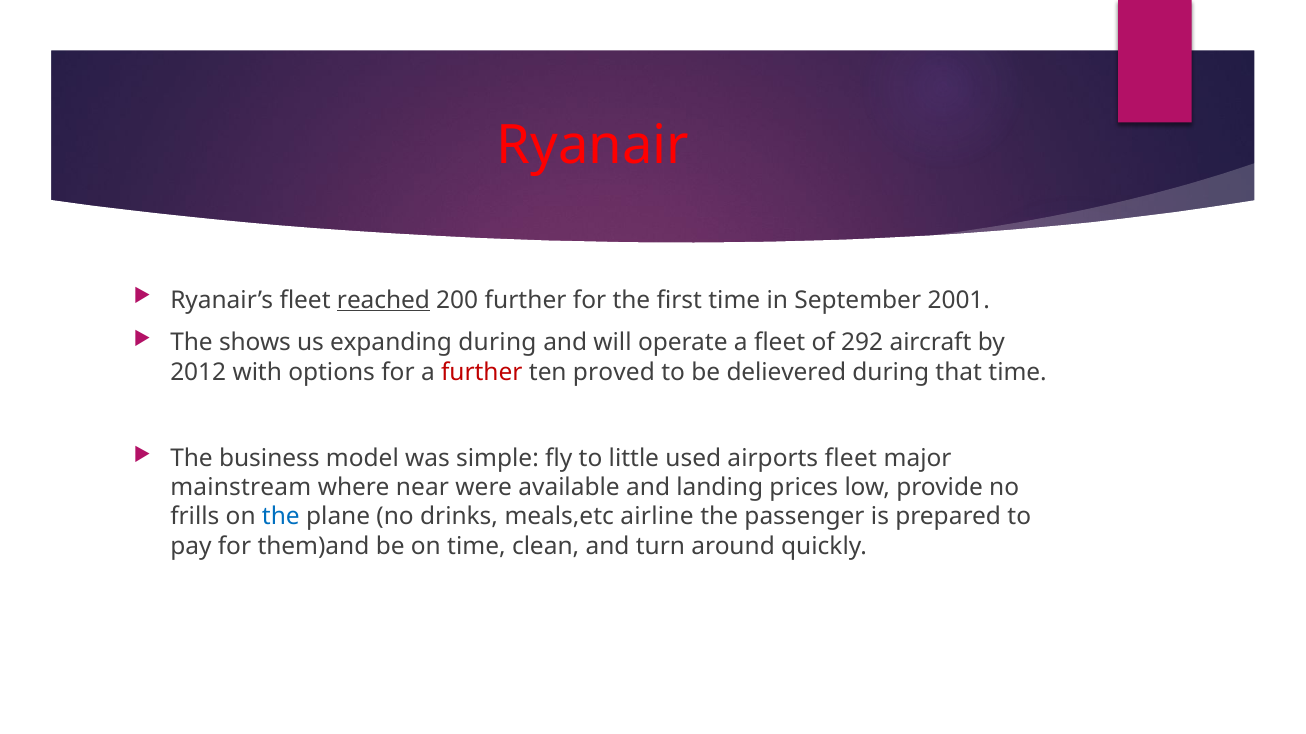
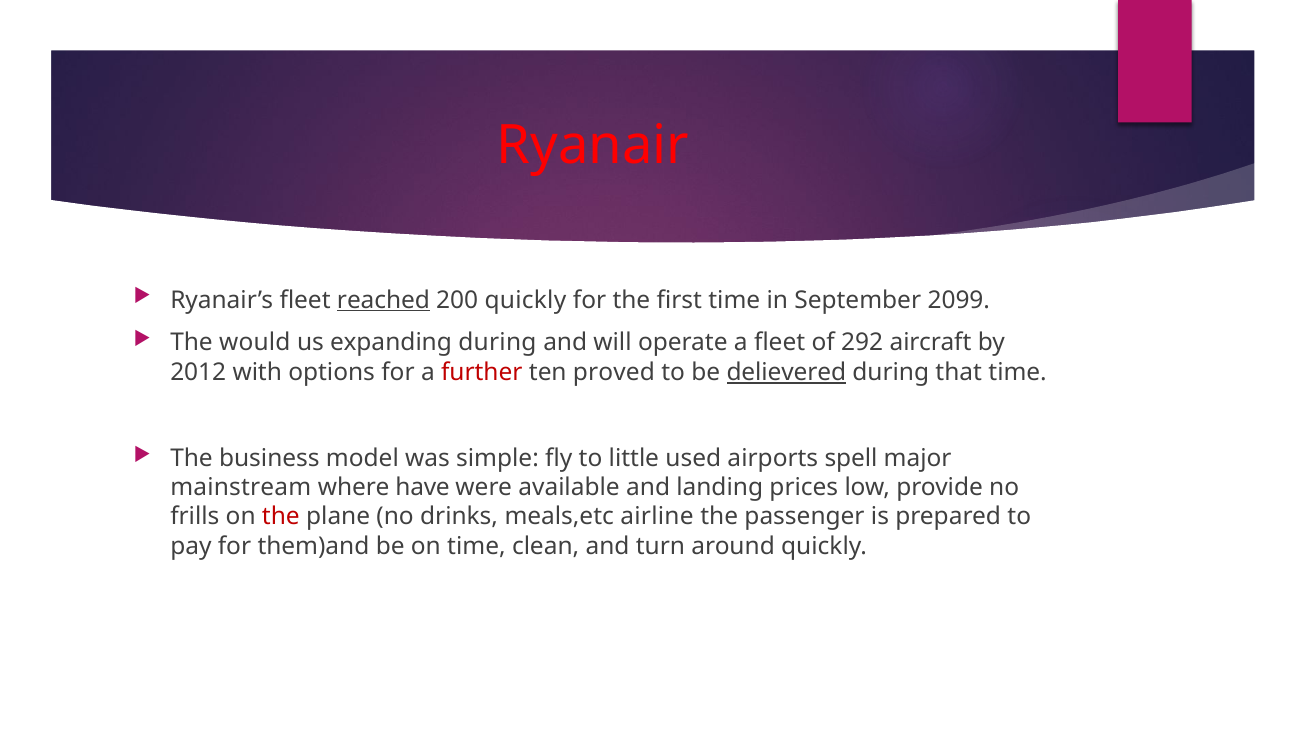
200 further: further -> quickly (525, 300)
2001: 2001 -> 2099 (959, 300)
shows: shows -> would (255, 343)
delievered underline: none -> present (786, 373)
airports fleet: fleet -> spell (851, 459)
near: near -> have (423, 488)
the colour: blue -> red (281, 517)
